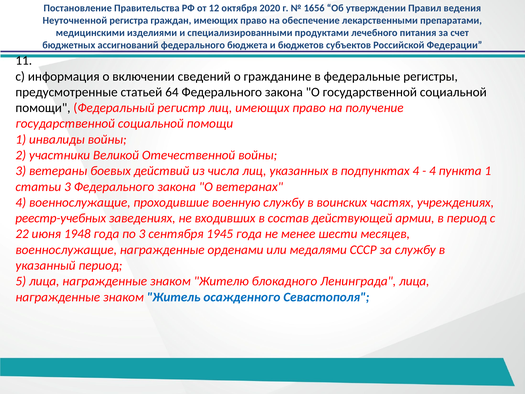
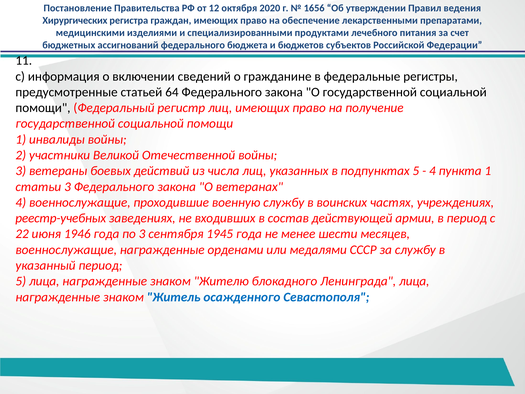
Неуточненной: Неуточненной -> Хирургических (75, 20)
подпунктах 4: 4 -> 5 (416, 171)
1948: 1948 -> 1946 (77, 234)
